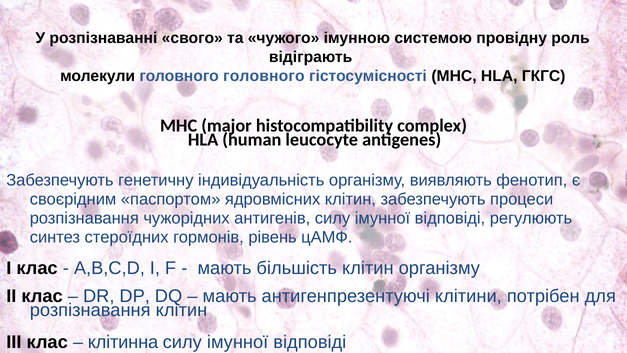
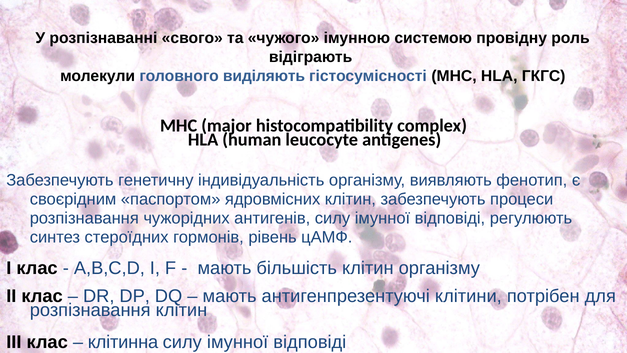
головного головного: головного -> виділяють (264, 76)
